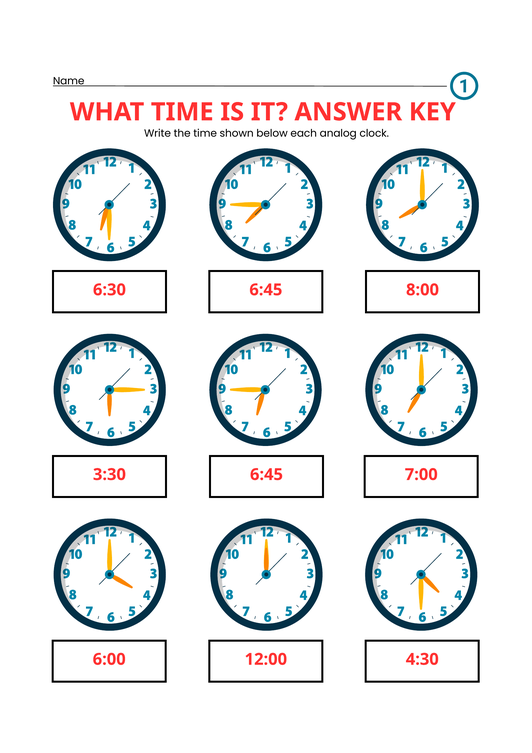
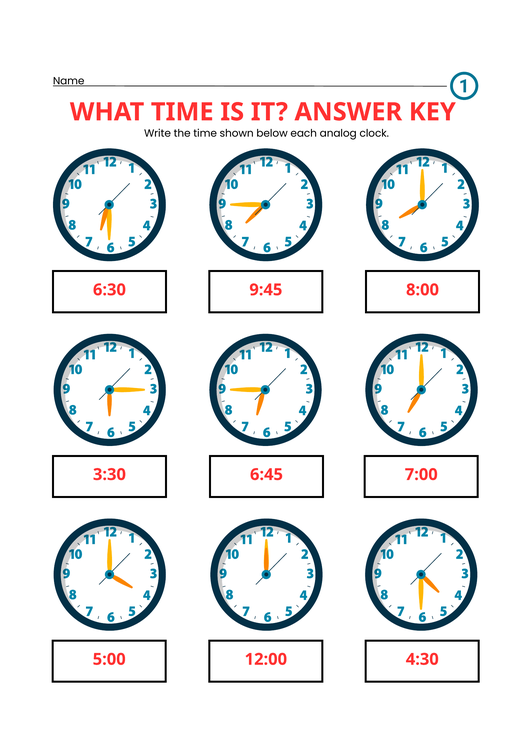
6:30 6:45: 6:45 -> 9:45 (266, 290)
6:00: 6:00 -> 5:00 (109, 659)
